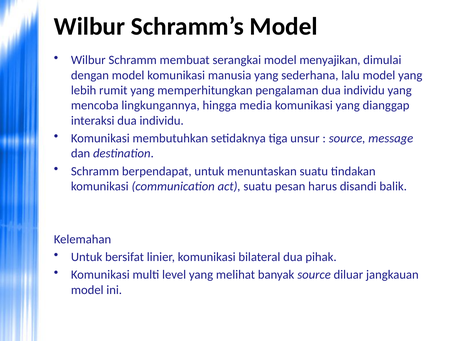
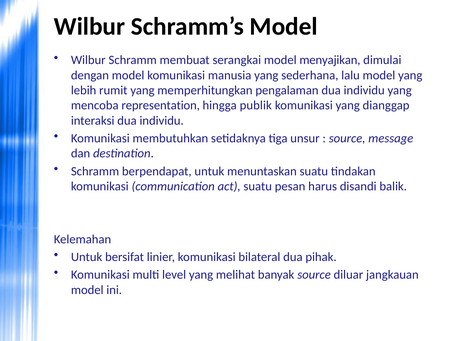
lingkungannya: lingkungannya -> representation (161, 106)
media: media -> publik (256, 106)
